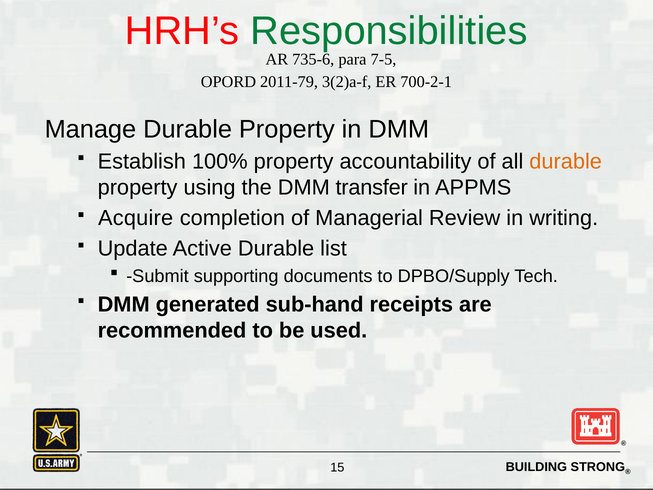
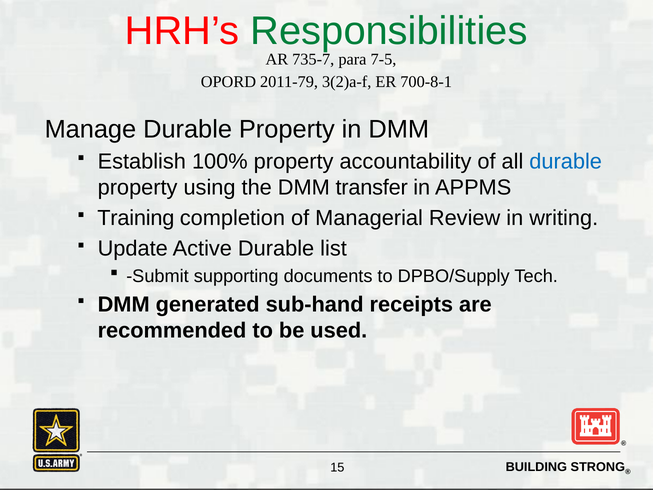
735-6: 735-6 -> 735-7 (313, 59)
700-2-1: 700-2-1 -> 700-8-1 (426, 82)
durable colour: orange -> blue (566, 162)
Acquire: Acquire -> Training (136, 218)
